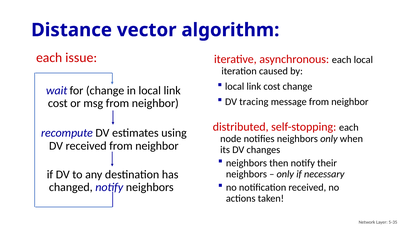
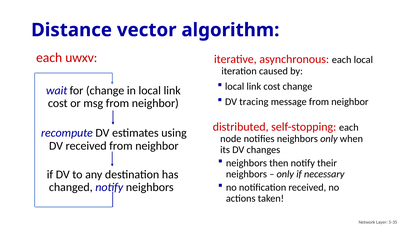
issue: issue -> uwxv (81, 57)
